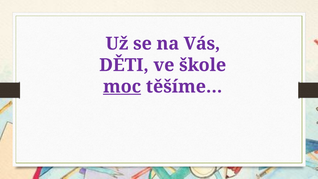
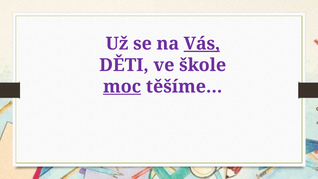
Vás underline: none -> present (202, 44)
